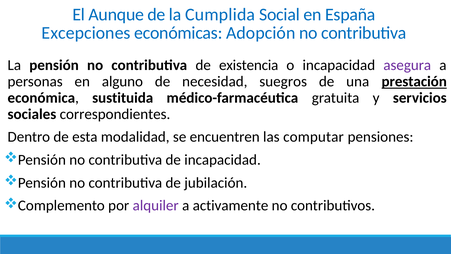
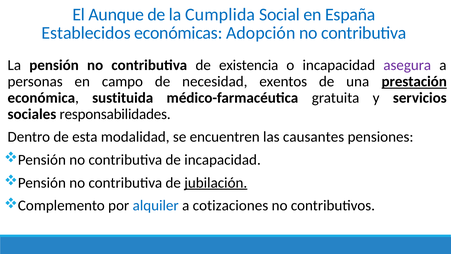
Excepciones: Excepciones -> Establecidos (86, 33)
alguno: alguno -> campo (122, 82)
suegros: suegros -> exentos (283, 82)
correspondientes: correspondientes -> responsabilidades (115, 114)
computar: computar -> causantes (314, 137)
jubilación underline: none -> present (216, 182)
alquiler colour: purple -> blue (156, 205)
activamente: activamente -> cotizaciones (230, 205)
